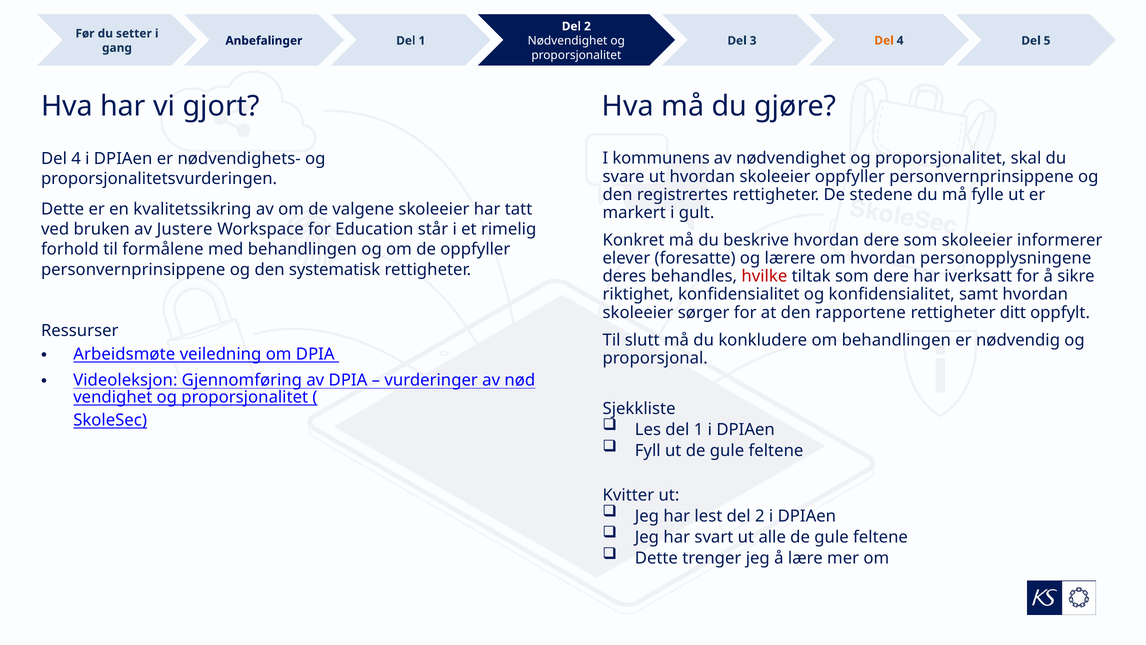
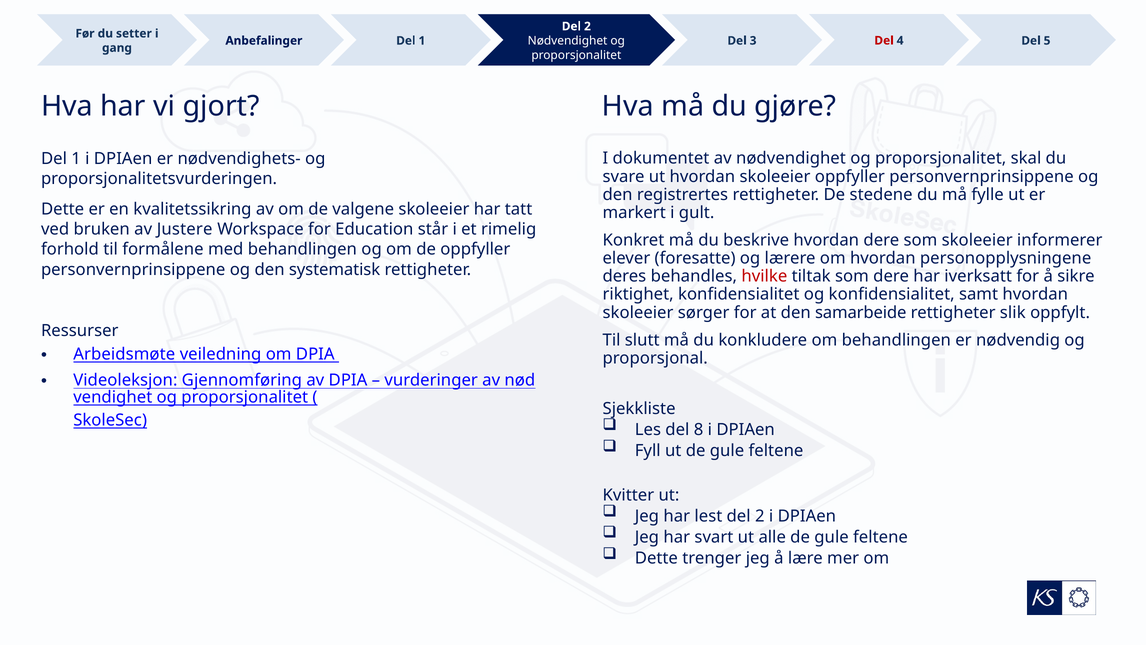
Del colour: orange -> red (884, 41)
4: 4 -> 1 (76, 158)
kommunens: kommunens -> dokumentet (661, 158)
rapportene: rapportene -> samarbeide (861, 312)
ditt: ditt -> slik (1013, 312)
Les del 1: 1 -> 8 (699, 430)
